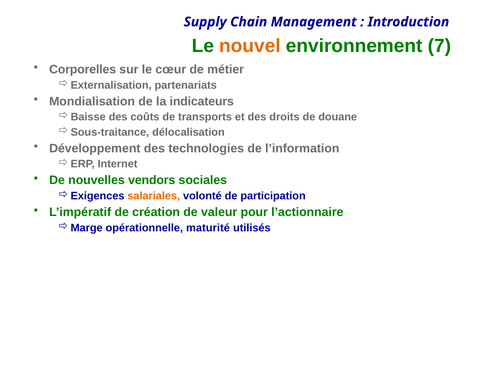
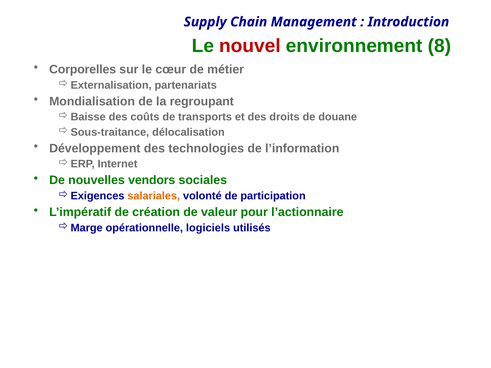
nouvel colour: orange -> red (250, 46)
7: 7 -> 8 (439, 46)
indicateurs: indicateurs -> regroupant (202, 101)
maturité: maturité -> logiciels (208, 228)
